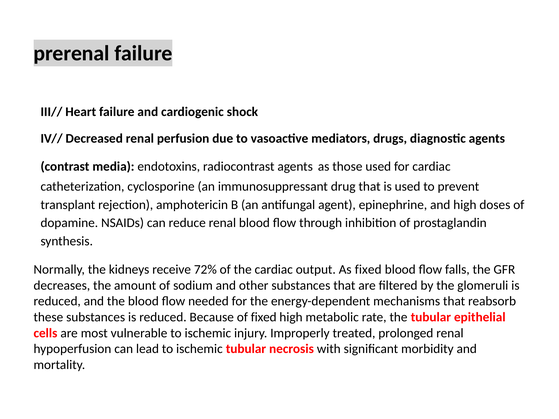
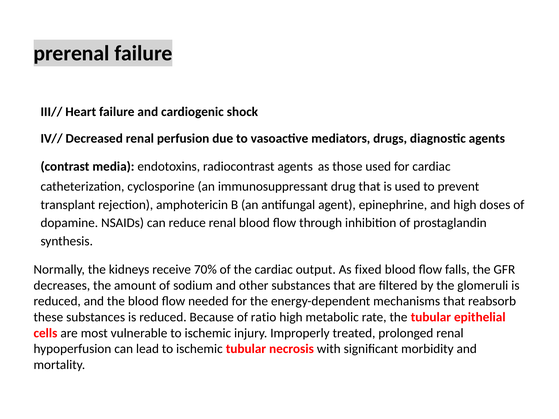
72%: 72% -> 70% (205, 270)
of fixed: fixed -> ratio (264, 317)
